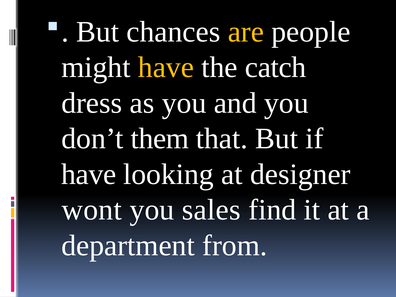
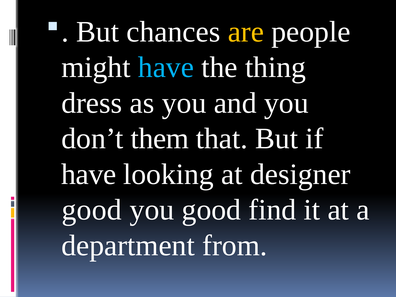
have colour: yellow -> light blue (166, 67)
catch: catch -> thing (276, 67)
wont: wont -> good (92, 210)
you sales: sales -> good (211, 210)
